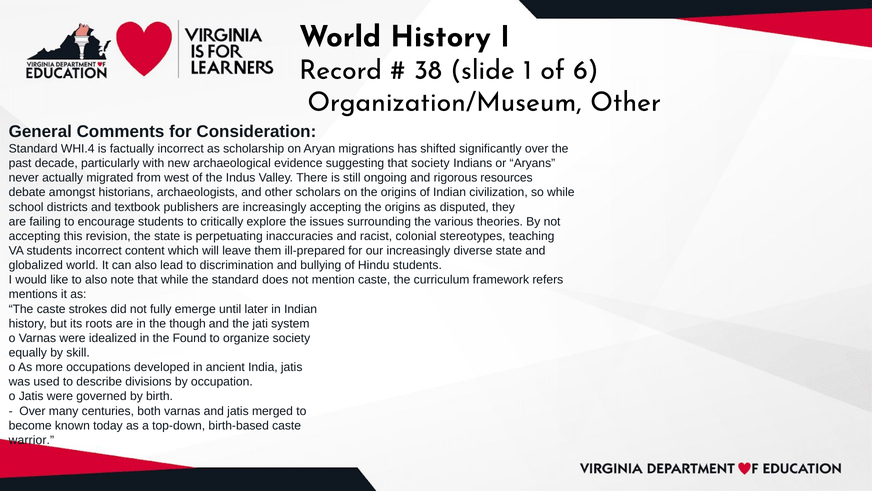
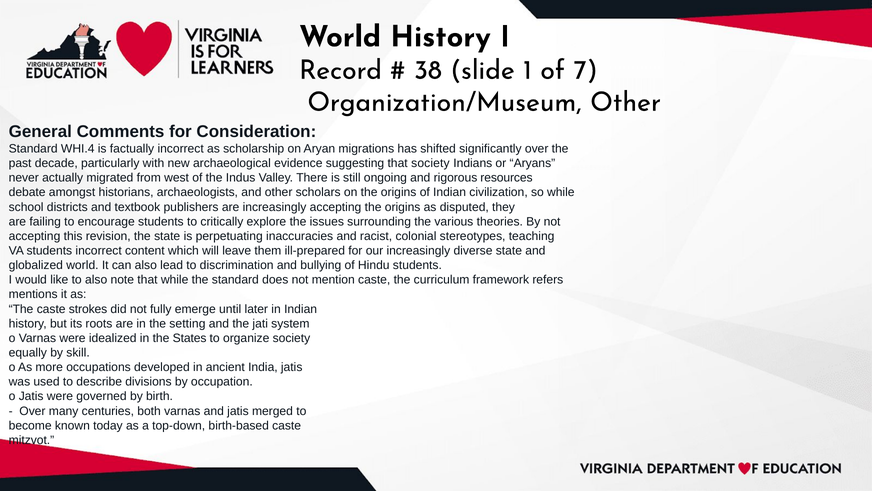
6: 6 -> 7 (586, 70)
though: though -> setting (187, 323)
Found: Found -> States (190, 338)
warrior: warrior -> mitzvot (31, 440)
